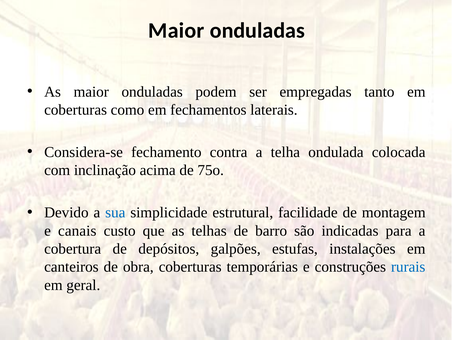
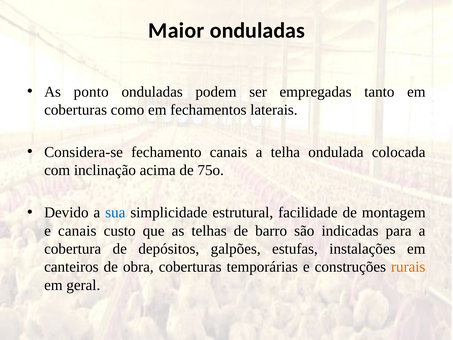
As maior: maior -> ponto (91, 92)
fechamento contra: contra -> canais (229, 152)
rurais colour: blue -> orange (408, 267)
